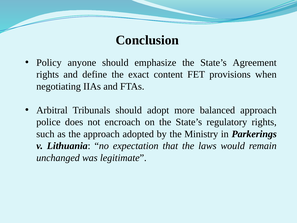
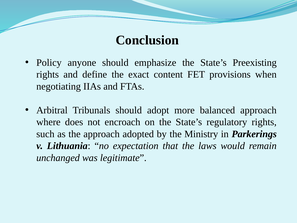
Agreement: Agreement -> Preexisting (255, 63)
police: police -> where (48, 122)
